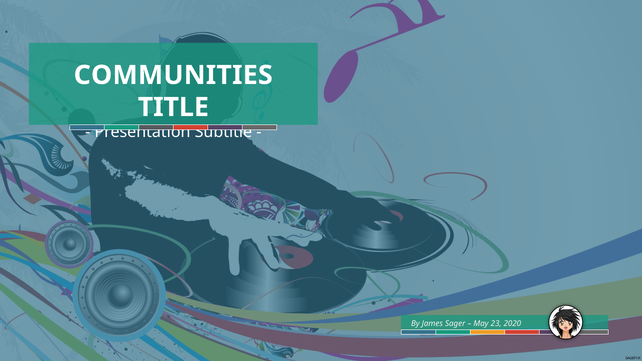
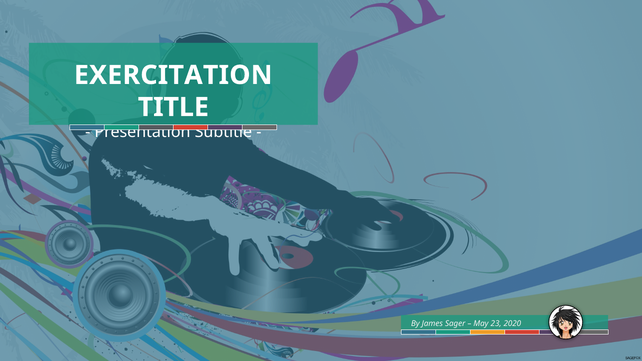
COMMUNITIES: COMMUNITIES -> EXERCITATION (173, 75)
